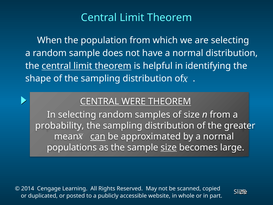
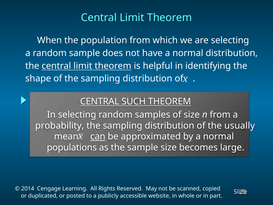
WERE: WERE -> SUCH (134, 101)
greater: greater -> usually (240, 125)
size underline: present -> none (169, 147)
